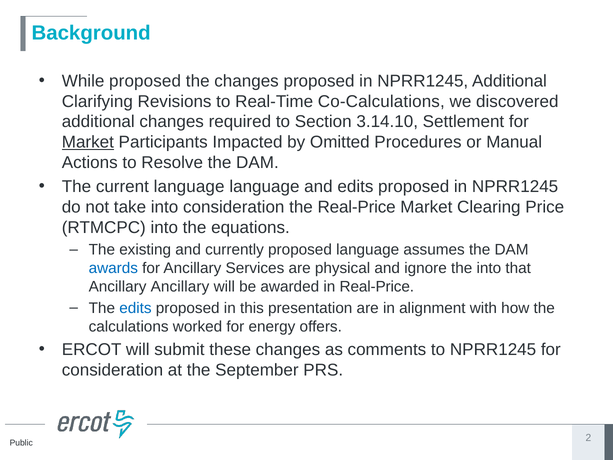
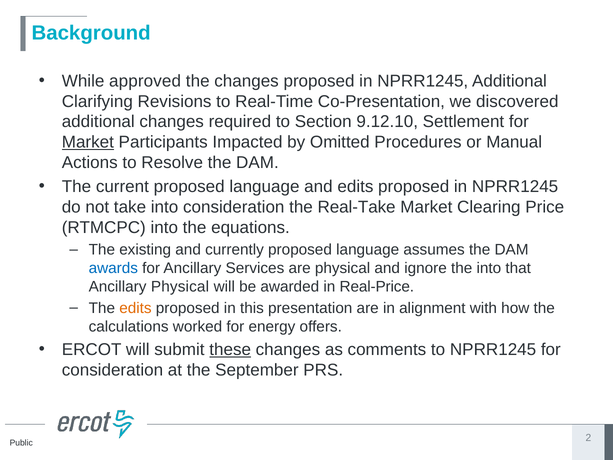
While proposed: proposed -> approved (145, 81)
Co-Calculations: Co-Calculations -> Co-Presentation (381, 101)
3.14.10: 3.14.10 -> 9.12.10 (387, 122)
current language: language -> proposed (189, 187)
the Real-Price: Real-Price -> Real-Take (357, 207)
Ancillary Ancillary: Ancillary -> Physical (180, 287)
edits colour: blue -> orange (135, 308)
these underline: none -> present (230, 349)
